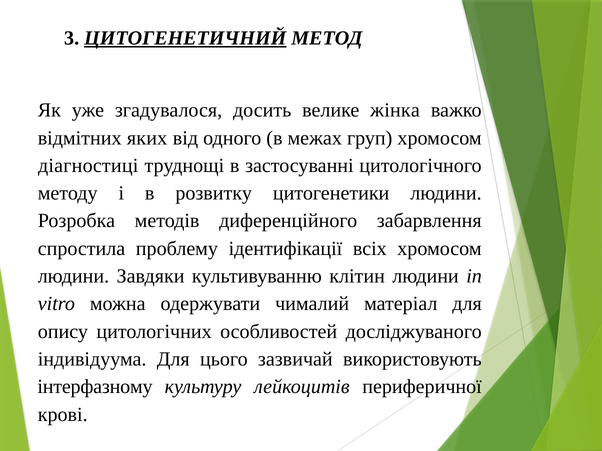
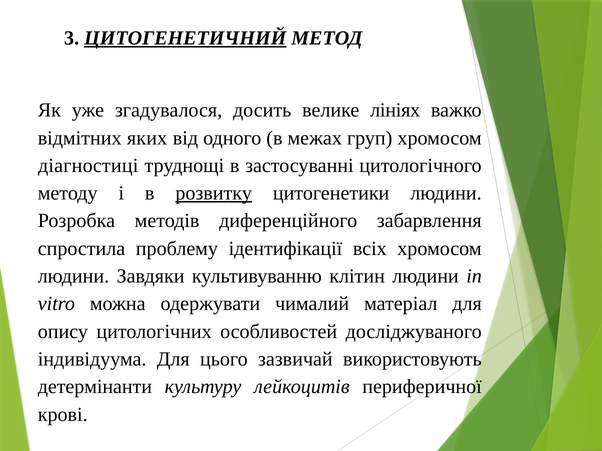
жінка: жінка -> лініях (395, 110)
розвитку underline: none -> present (214, 193)
інтерфазному: інтерфазному -> детермінанти (95, 387)
